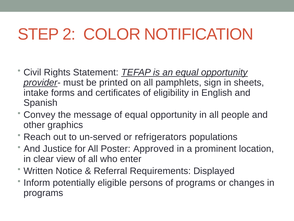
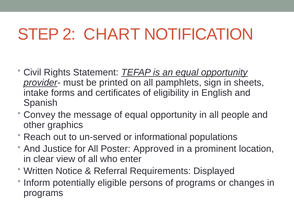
COLOR: COLOR -> CHART (112, 34)
refrigerators: refrigerators -> informational (161, 137)
